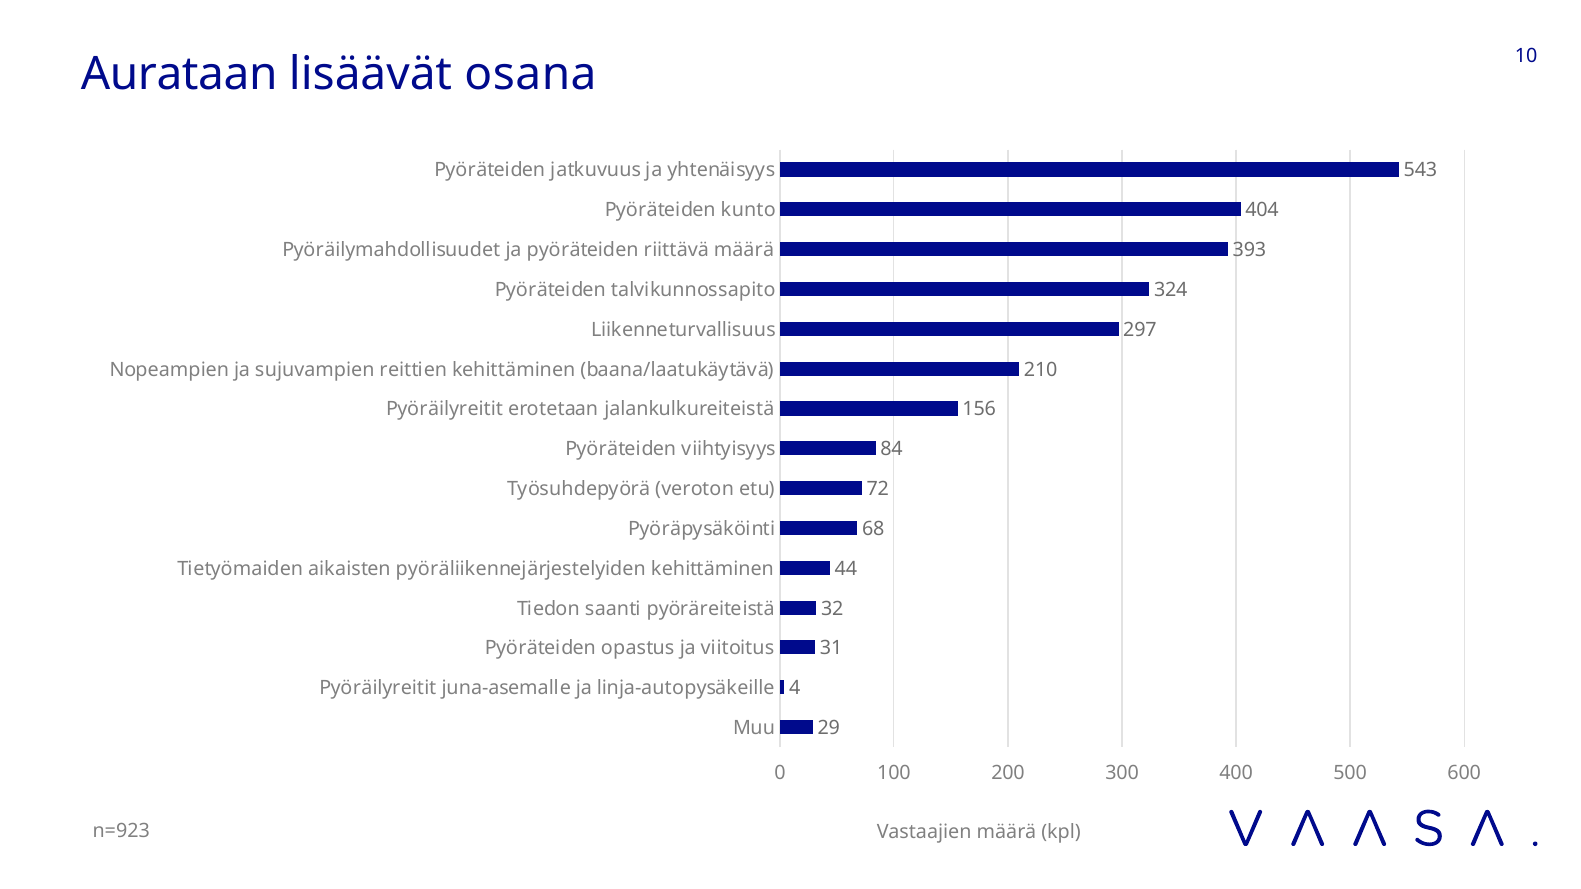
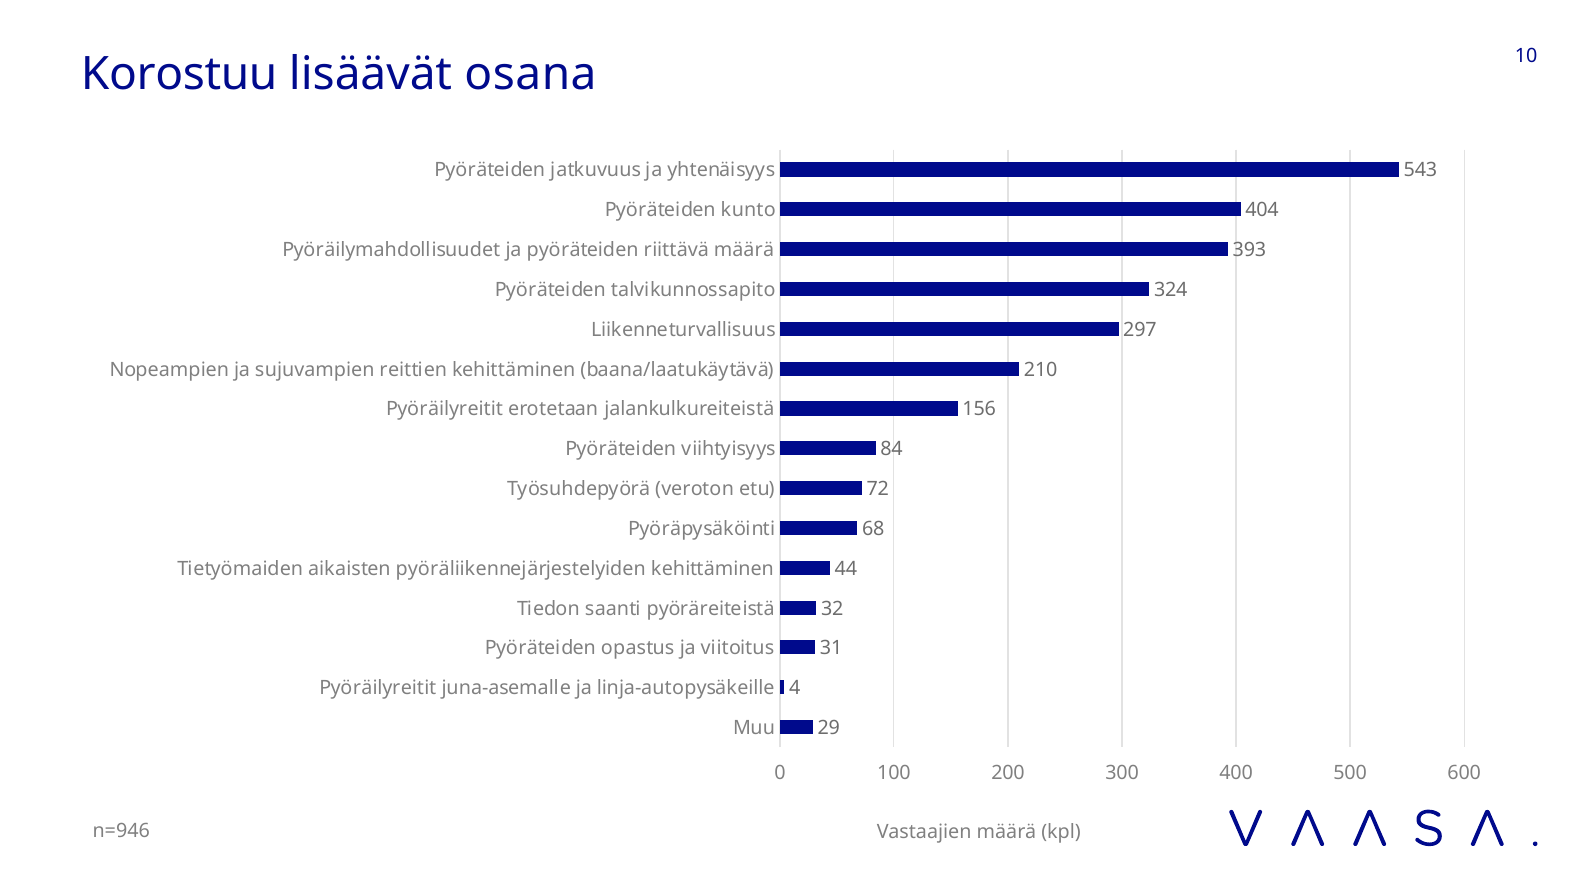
Aurataan: Aurataan -> Korostuu (179, 74)
n=923: n=923 -> n=946 (121, 831)
